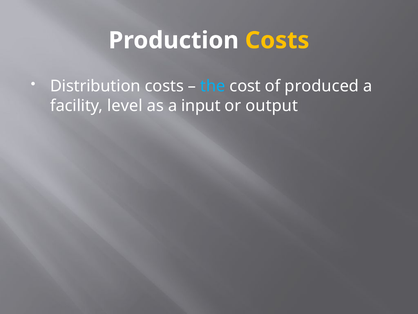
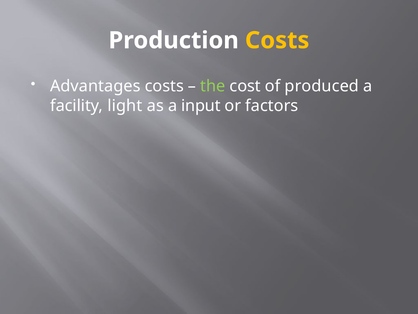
Distribution: Distribution -> Advantages (95, 86)
the colour: light blue -> light green (213, 86)
level: level -> light (125, 106)
output: output -> factors (272, 106)
